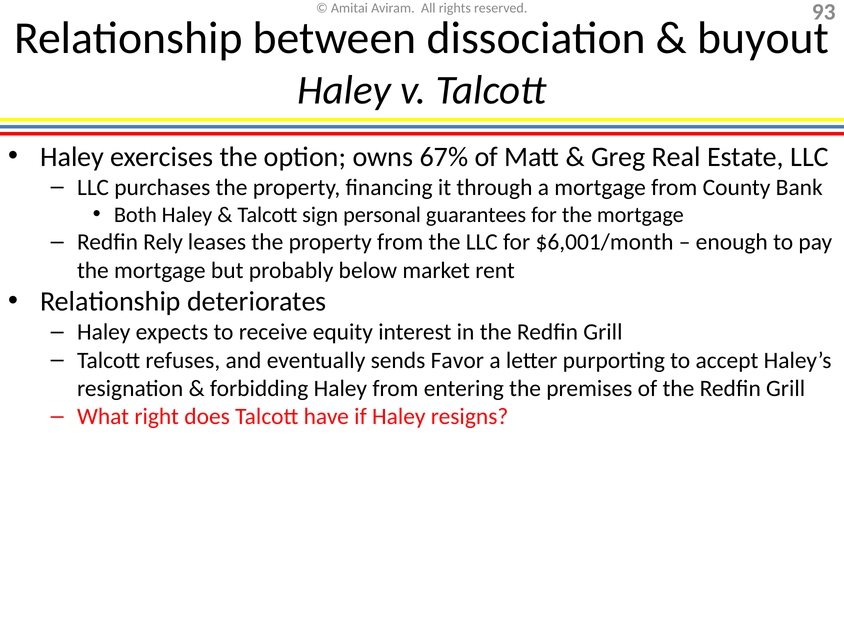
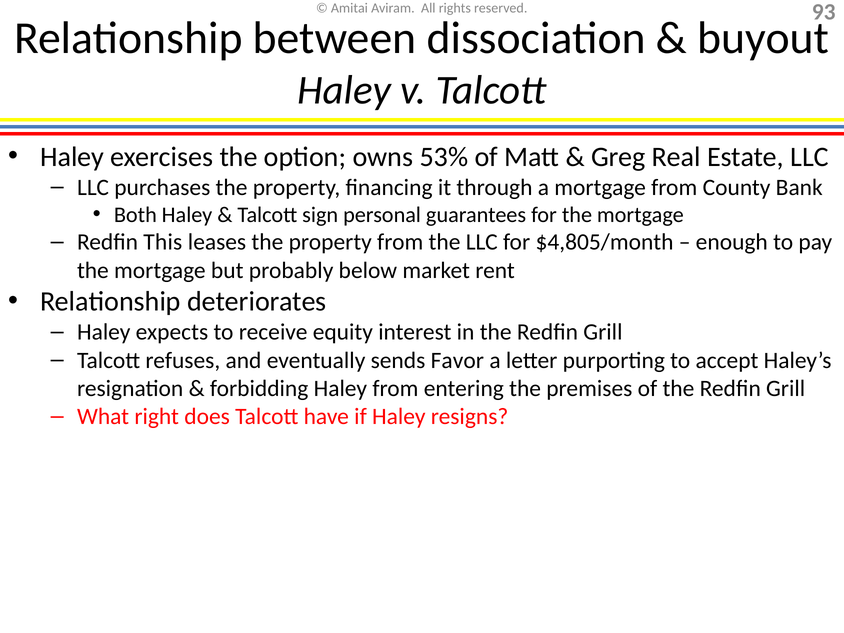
67%: 67% -> 53% (444, 157)
Rely: Rely -> This (163, 242)
$6,001/month: $6,001/month -> $4,805/month (605, 242)
